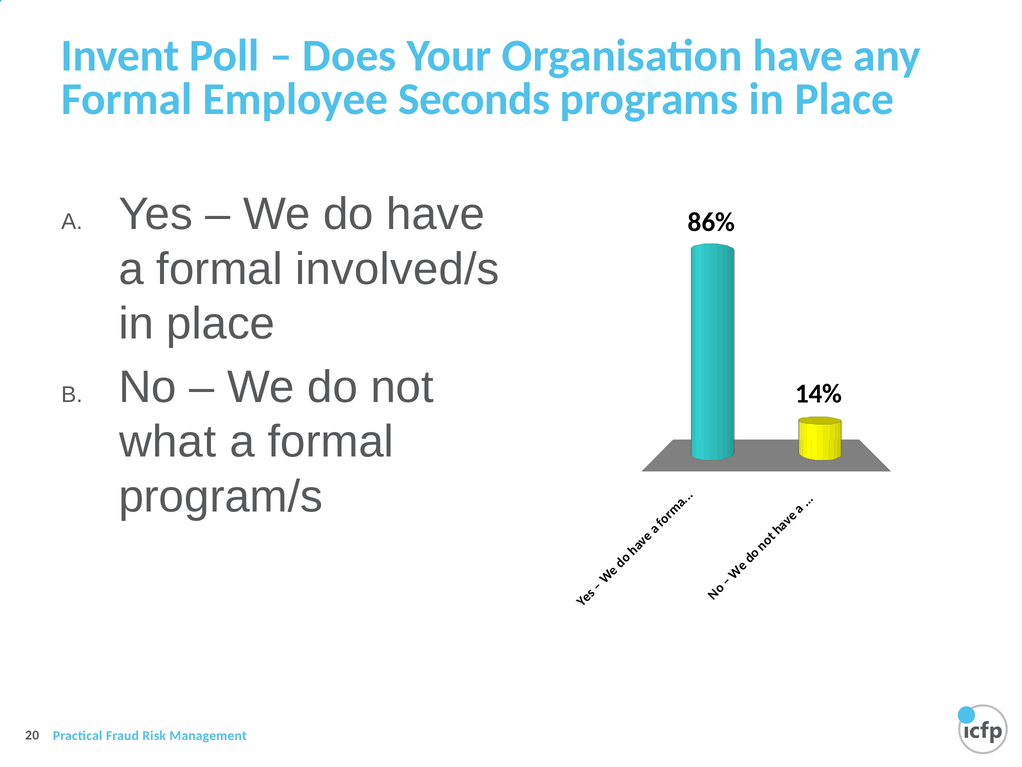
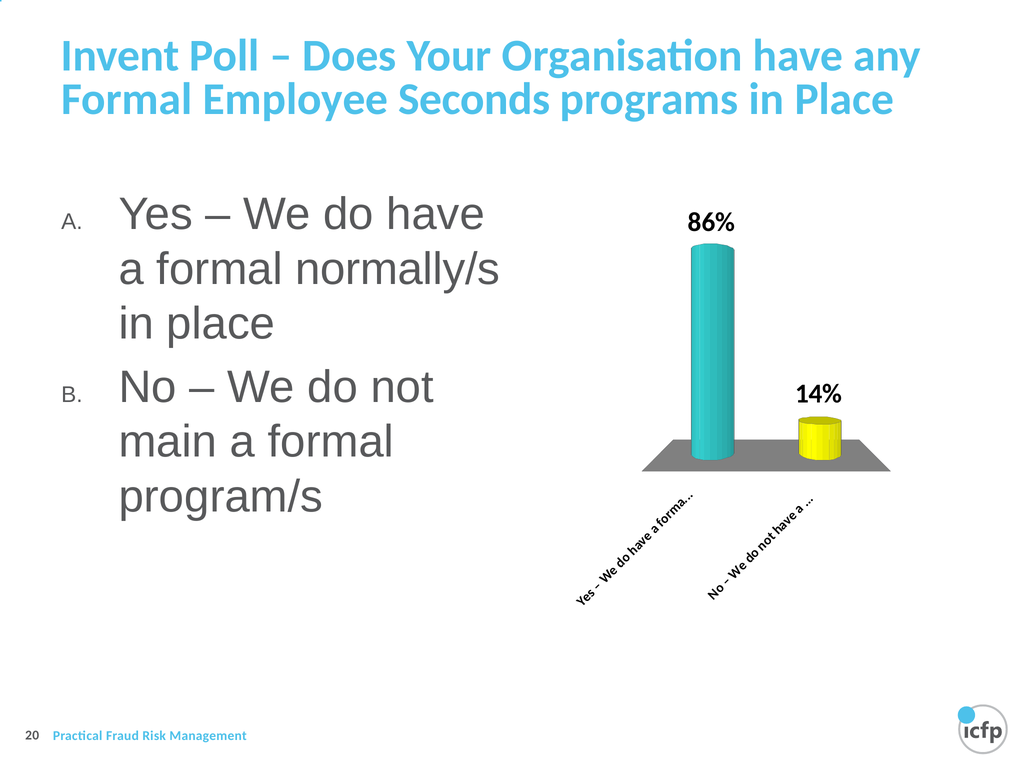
involved/s: involved/s -> normally/s (398, 269)
what: what -> main (168, 442)
